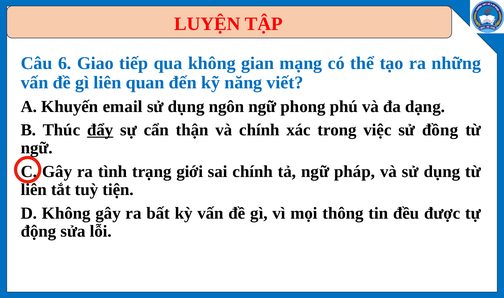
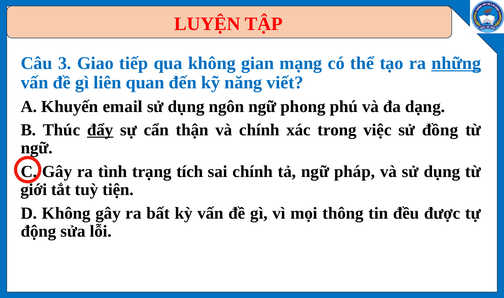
6: 6 -> 3 (65, 63)
những underline: none -> present (456, 63)
giới: giới -> tích (190, 172)
liên: liên -> giới (34, 190)
